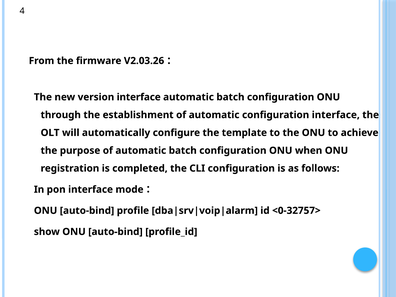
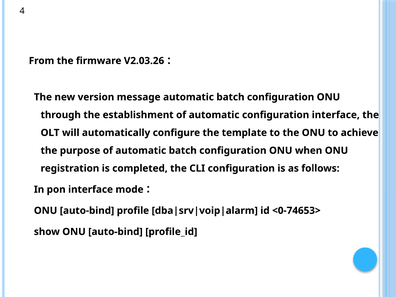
version interface: interface -> message (139, 97)
<0-32757>: <0-32757> -> <0-74653> (296, 211)
